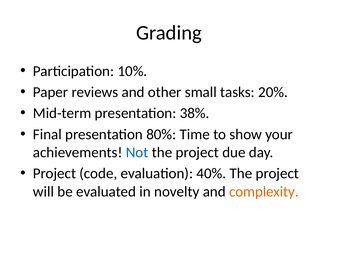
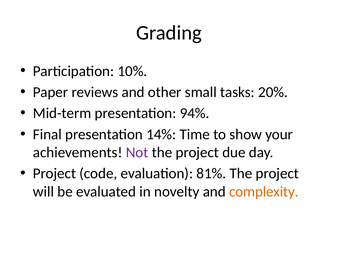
38%: 38% -> 94% (195, 113)
80%: 80% -> 14% (161, 134)
Not colour: blue -> purple (137, 152)
40%: 40% -> 81% (211, 173)
